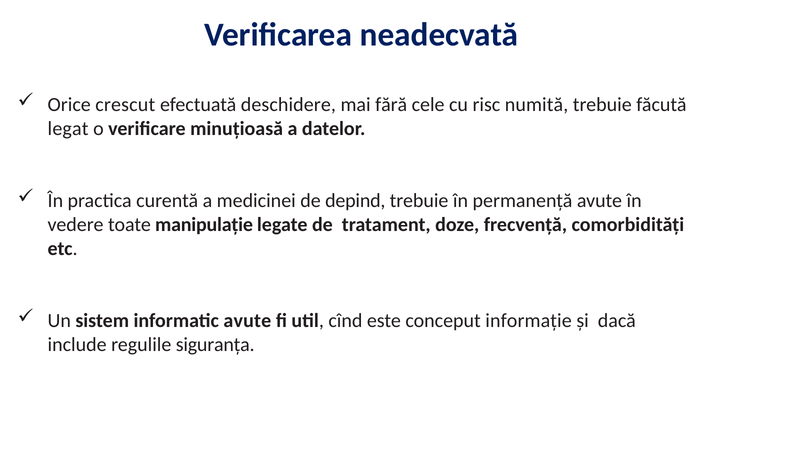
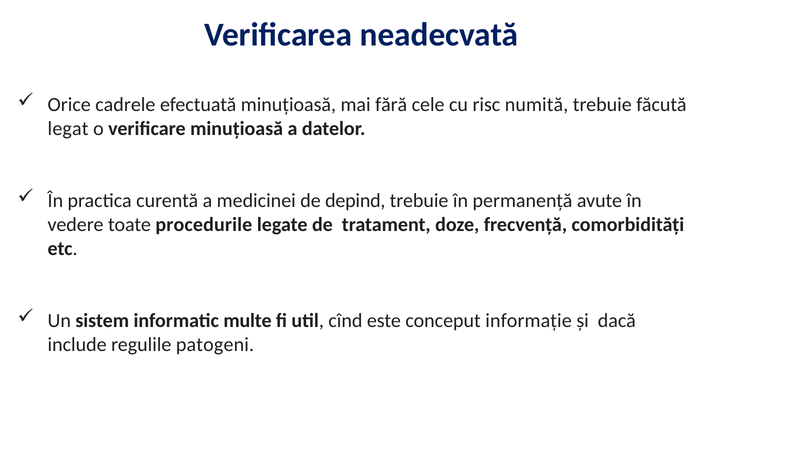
crescut: crescut -> cadrele (125, 105)
efectuată deschidere: deschidere -> minuțioasă (288, 105)
manipulație: manipulație -> procedurile (204, 225)
informatic avute: avute -> multe (248, 321)
siguranța: siguranța -> patogeni (215, 345)
